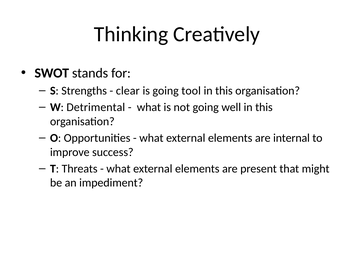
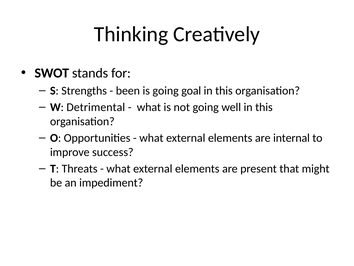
clear: clear -> been (128, 90)
tool: tool -> goal (191, 90)
